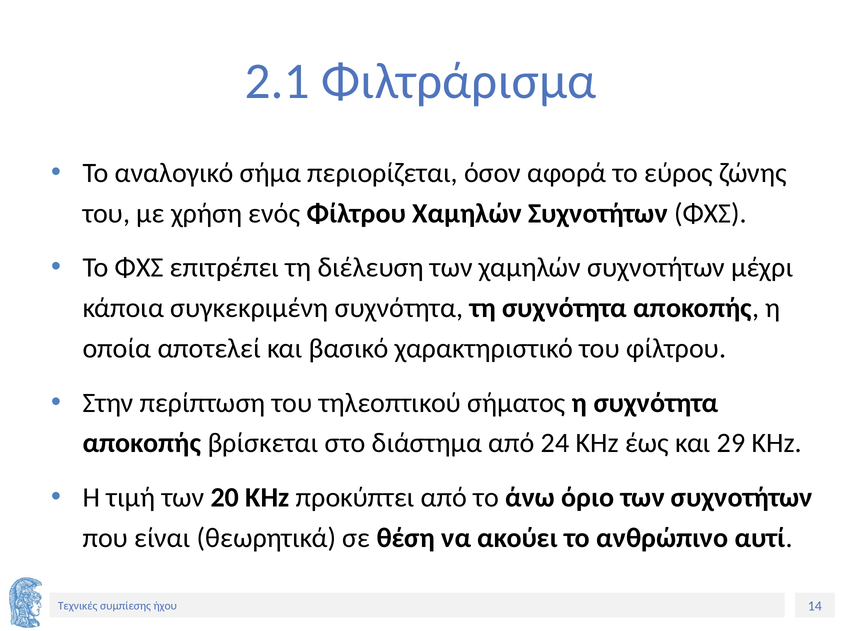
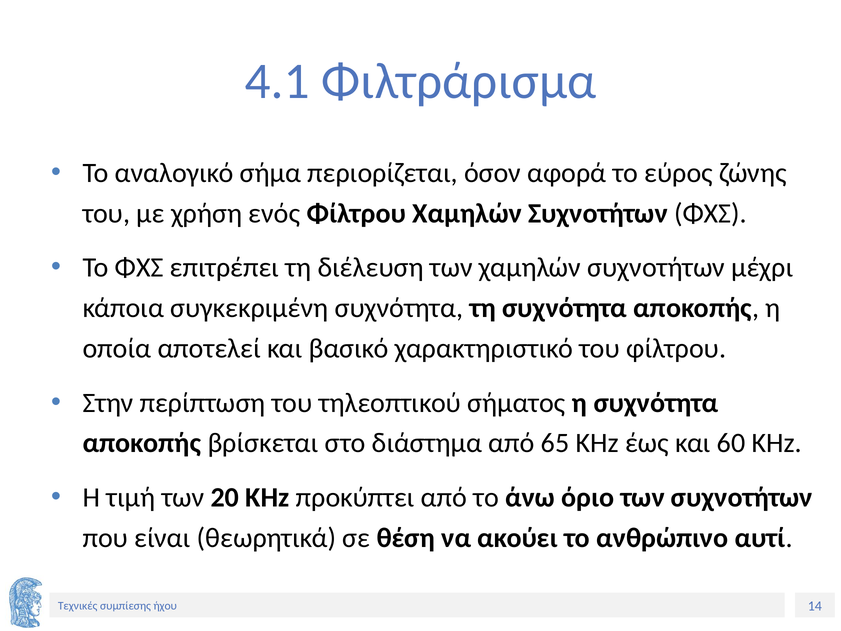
2.1: 2.1 -> 4.1 (277, 81)
24: 24 -> 65 (555, 443)
29: 29 -> 60 (731, 443)
